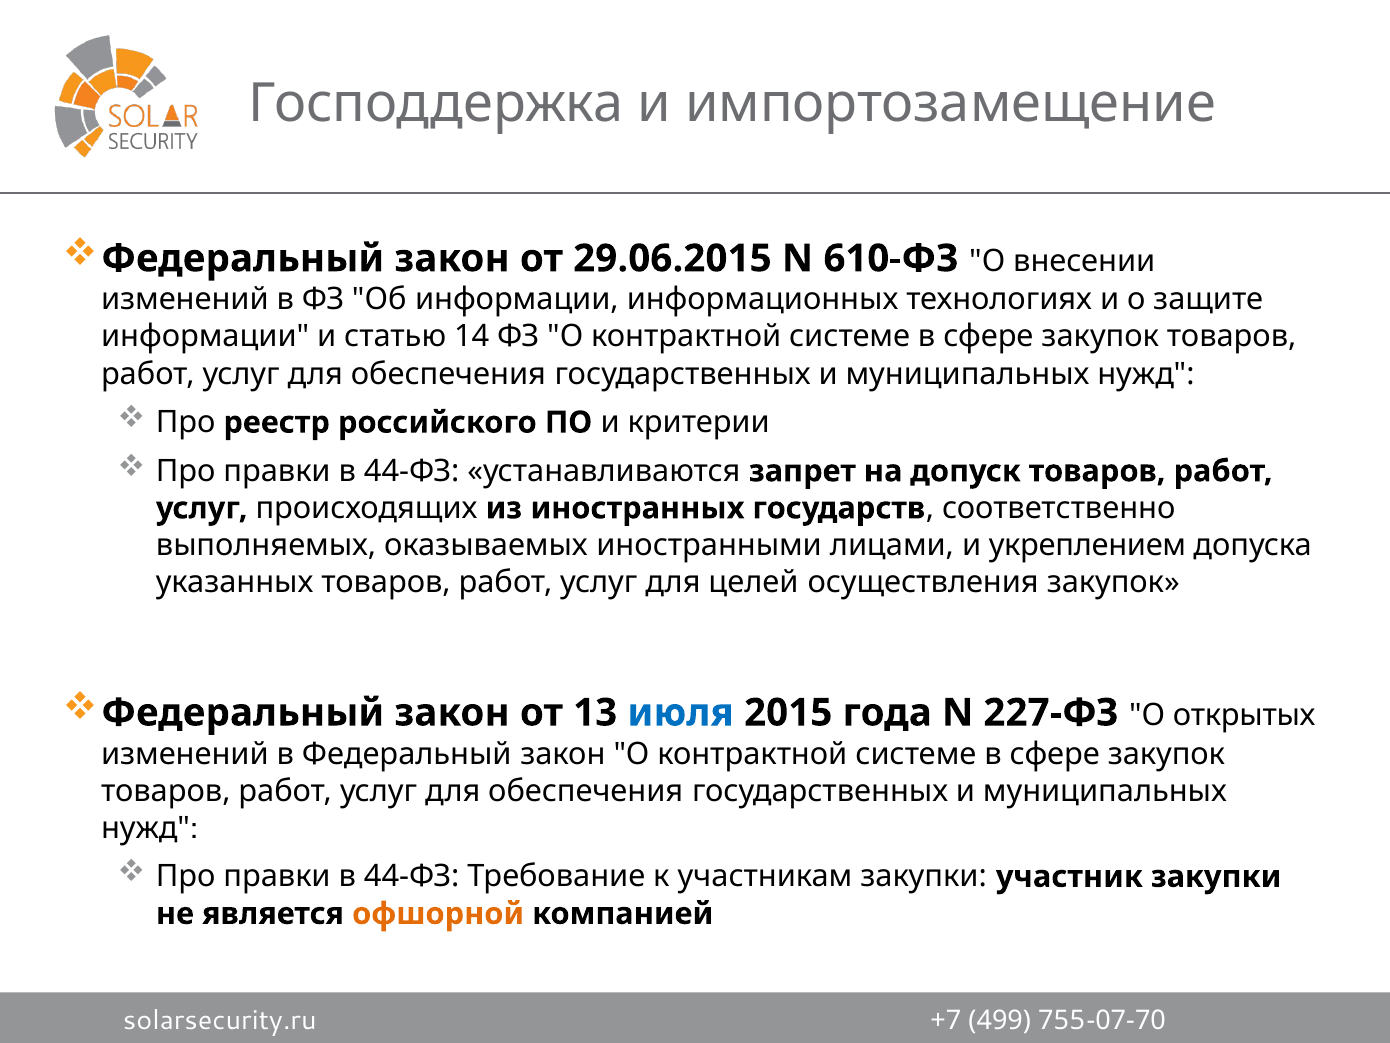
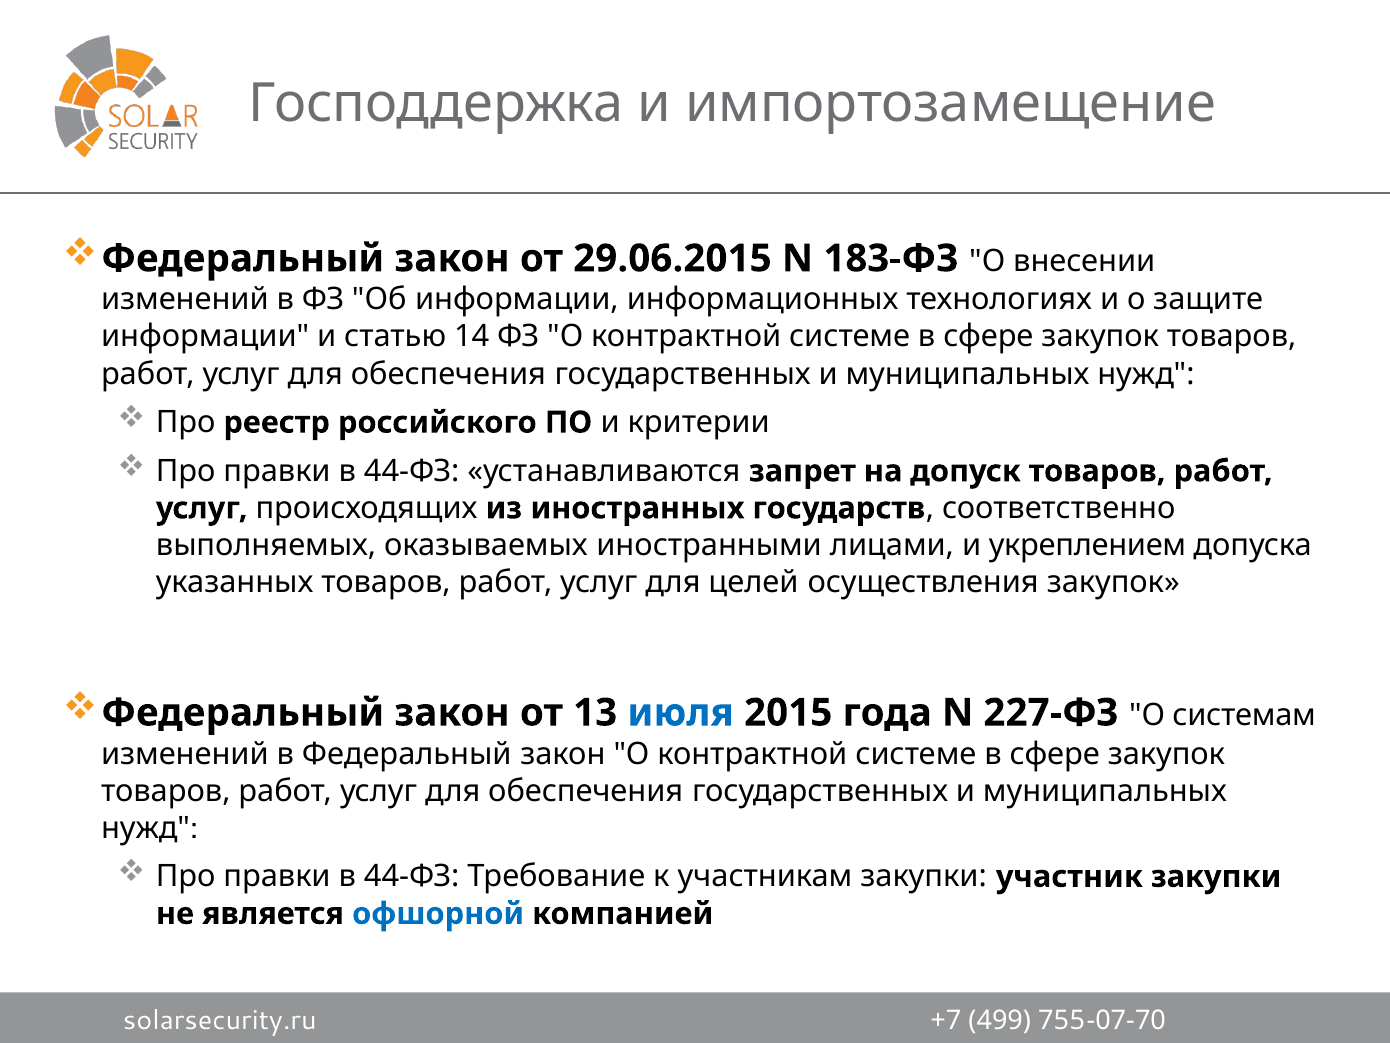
610-ФЗ: 610-ФЗ -> 183-ФЗ (891, 258)
открытых: открытых -> системам (1244, 715)
офшорной colour: orange -> blue (438, 913)
